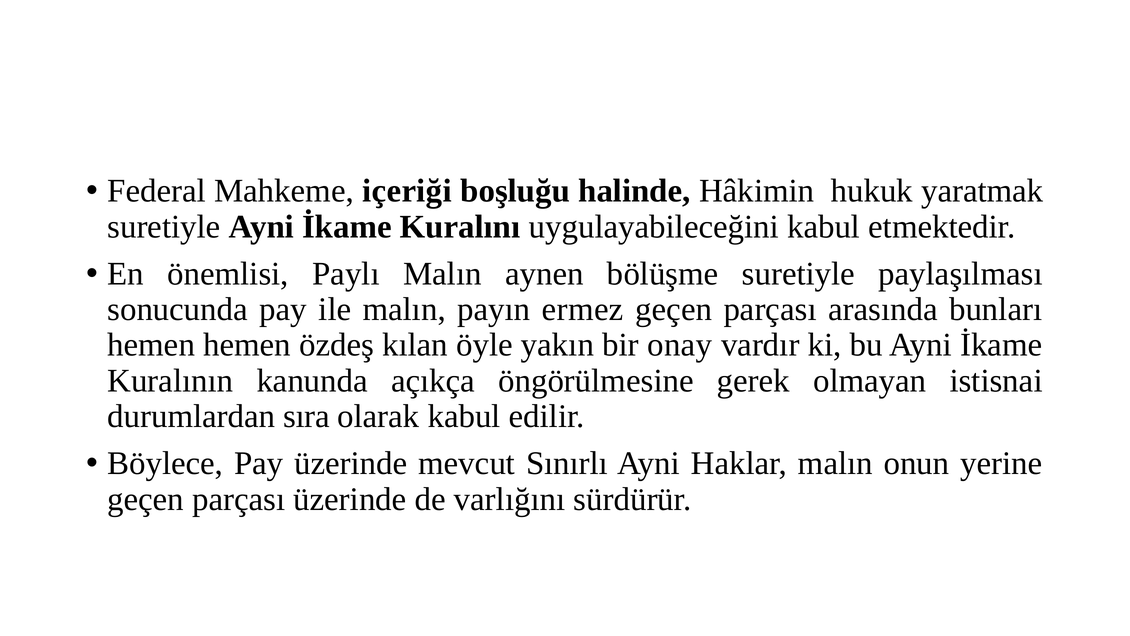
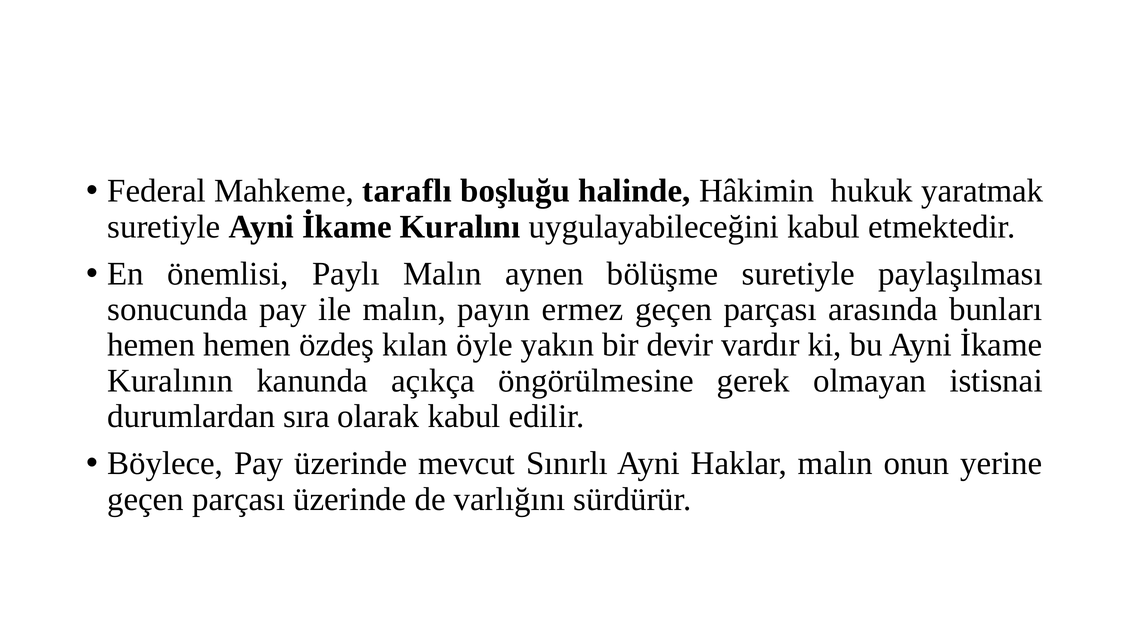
içeriği: içeriği -> taraflı (407, 191)
onay: onay -> devir (680, 345)
